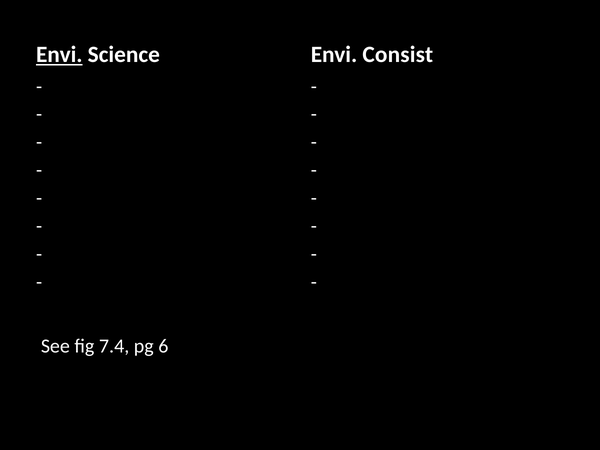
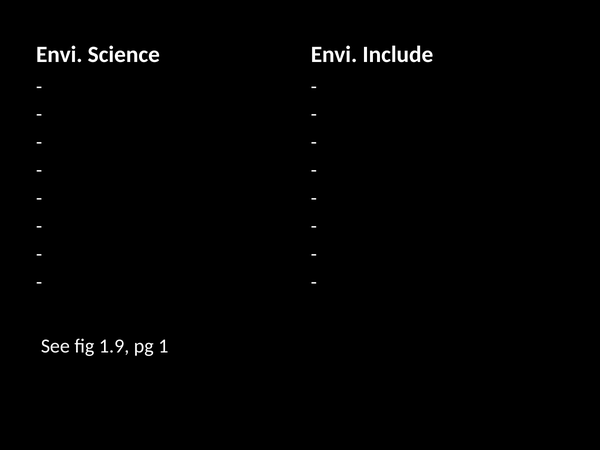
Envi underline: present -> none (59, 55)
Consist: Consist -> Include (398, 55)
7.4: 7.4 -> 1.9 (114, 346)
6: 6 -> 1 (163, 346)
